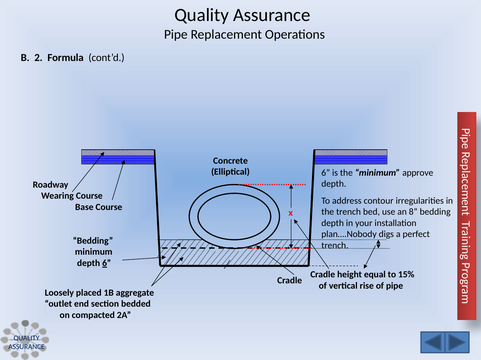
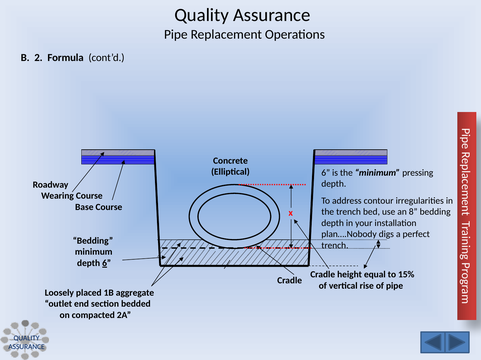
approve: approve -> pressing (418, 173)
